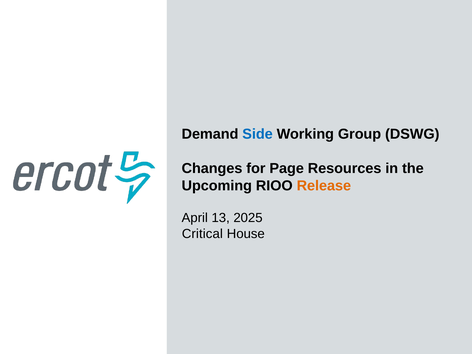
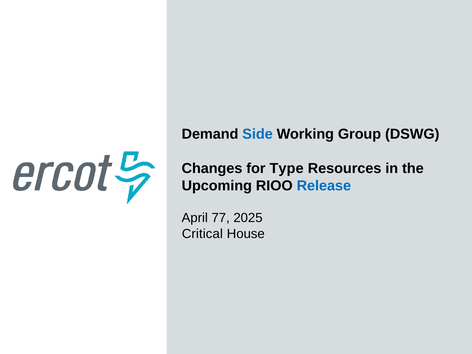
Page: Page -> Type (287, 169)
Release colour: orange -> blue (324, 186)
13: 13 -> 77 (221, 218)
